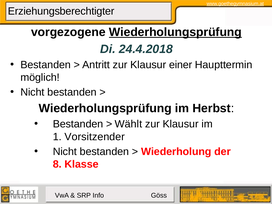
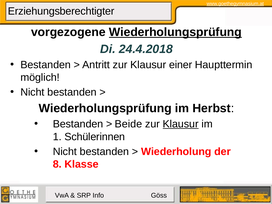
Wählt: Wählt -> Beide (128, 124)
Klausur underline: none -> present (181, 124)
Vorsitzender: Vorsitzender -> Schülerinnen (95, 137)
